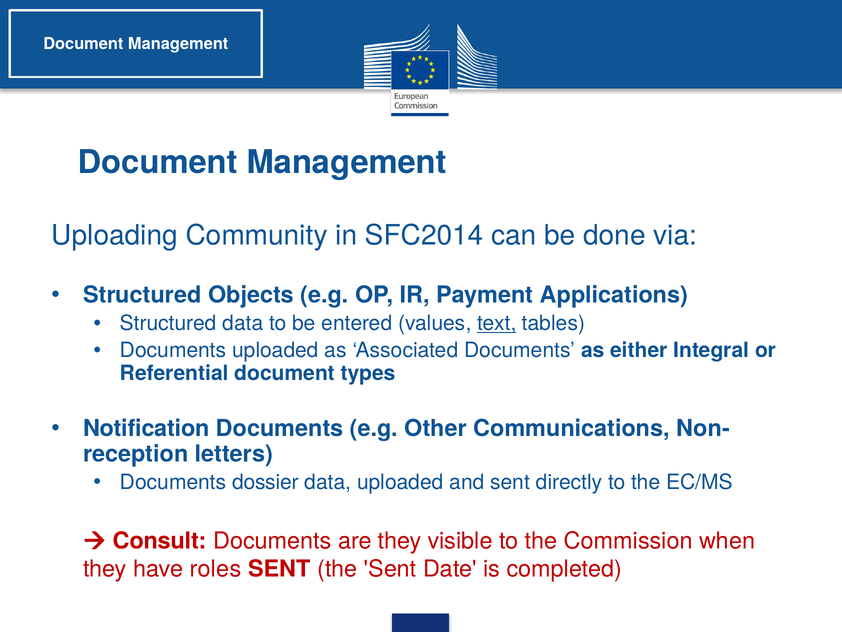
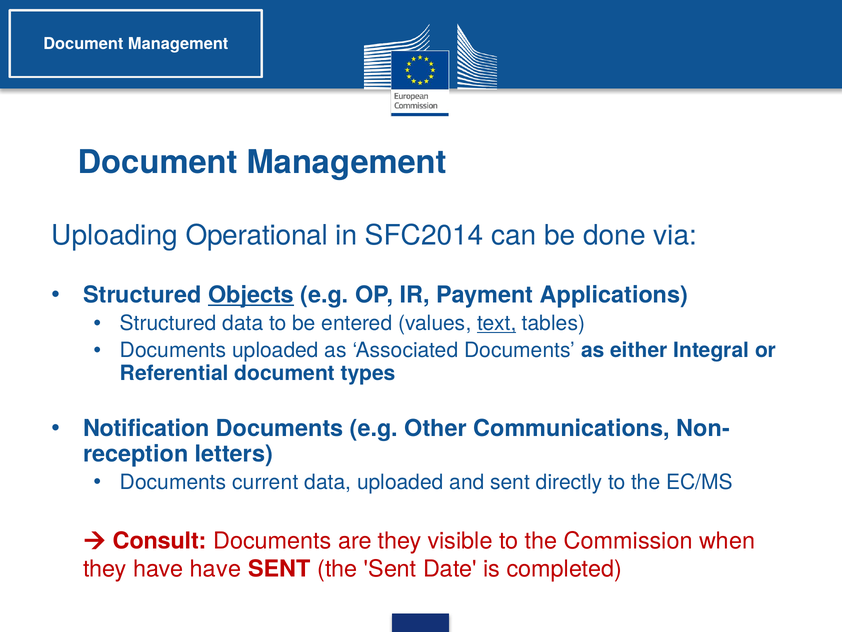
Community: Community -> Operational (257, 236)
Objects underline: none -> present (251, 295)
dossier: dossier -> current (265, 482)
have roles: roles -> have (215, 569)
